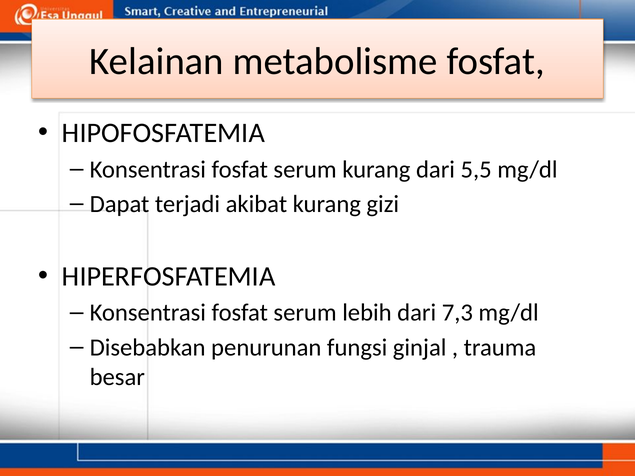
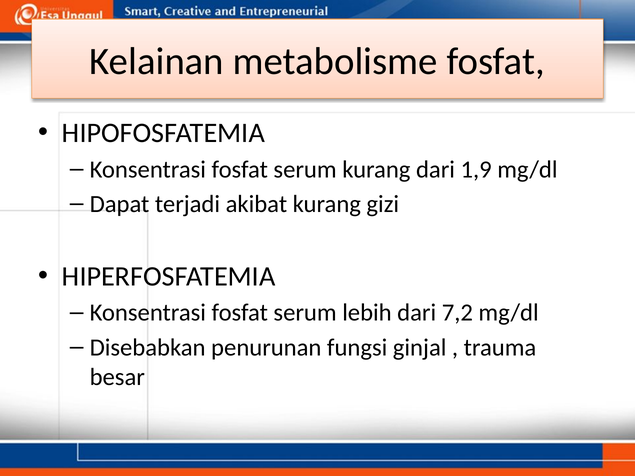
5,5: 5,5 -> 1,9 (476, 170)
7,3: 7,3 -> 7,2 (457, 313)
